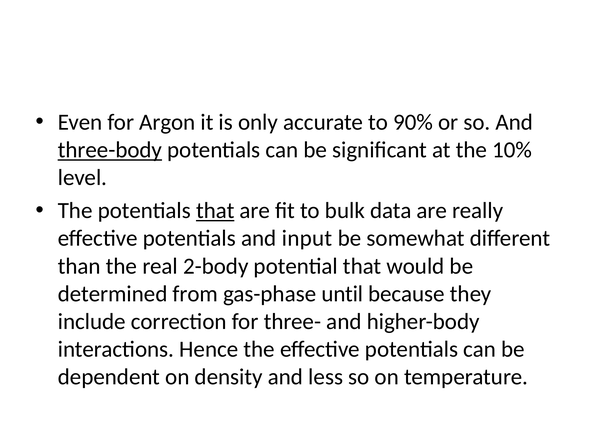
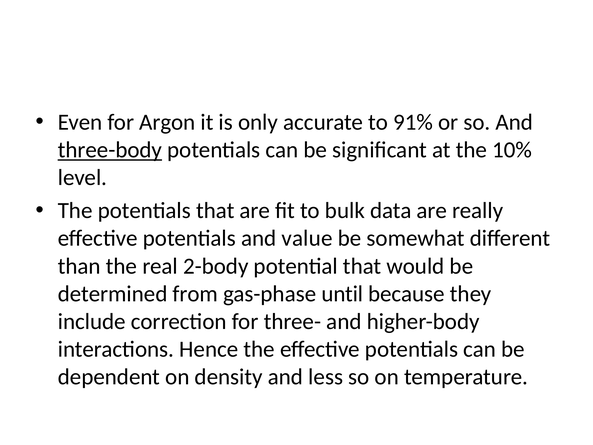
90%: 90% -> 91% (413, 122)
that underline: present -> none (215, 211)
input: input -> value (307, 238)
